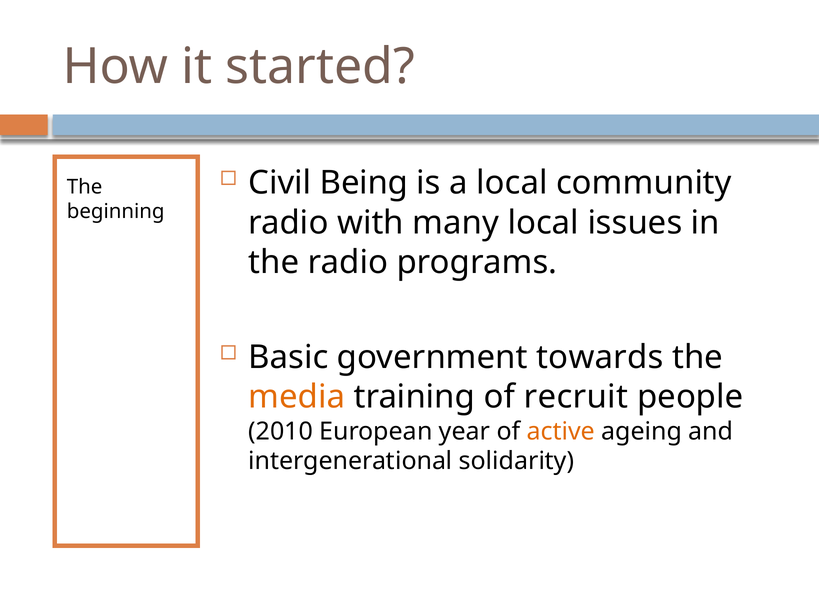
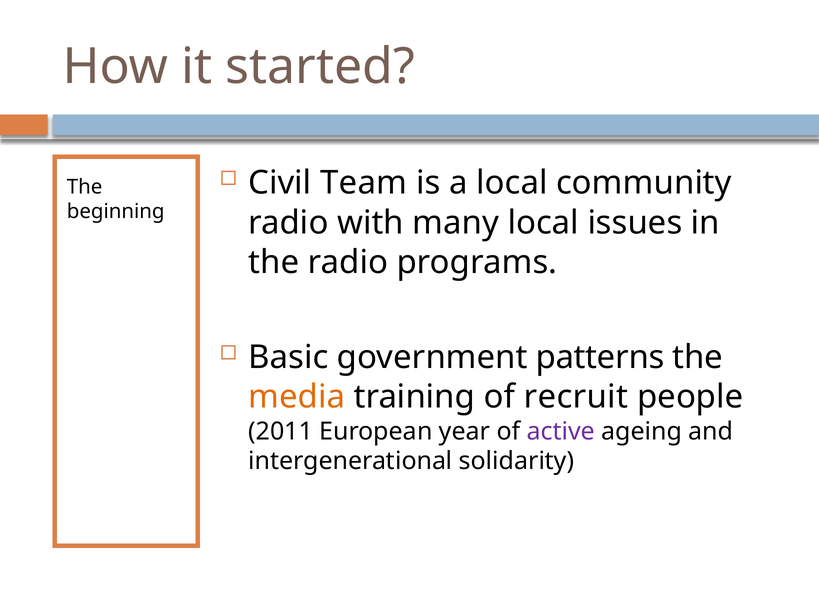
Being: Being -> Team (364, 183)
towards: towards -> patterns (600, 358)
2010: 2010 -> 2011 (281, 431)
active colour: orange -> purple (561, 431)
